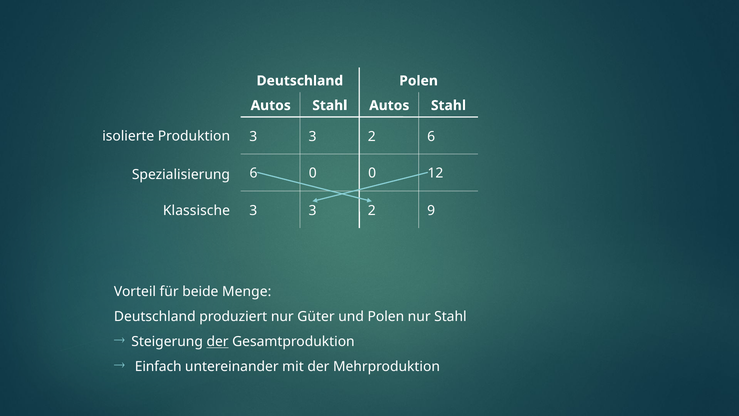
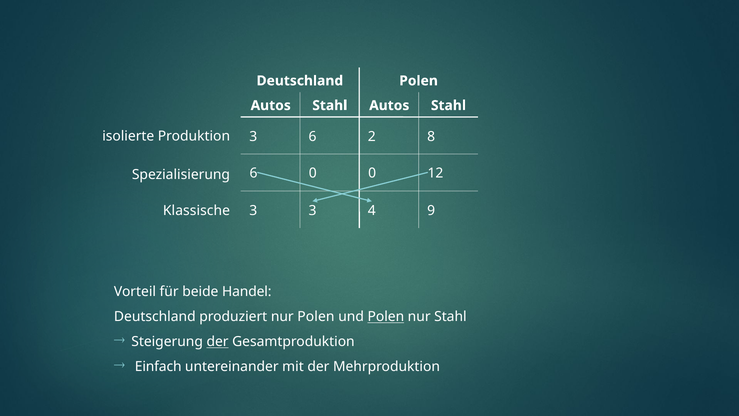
3: 3 -> 6 (312, 136)
2 6: 6 -> 8 (431, 136)
2: 2 -> 4 (372, 210)
Menge: Menge -> Handel (247, 292)
nur Güter: Güter -> Polen (316, 317)
Polen underline: none -> present (386, 317)
